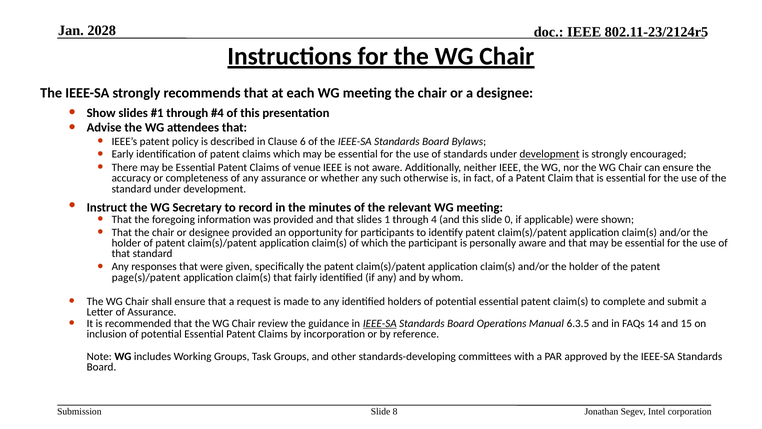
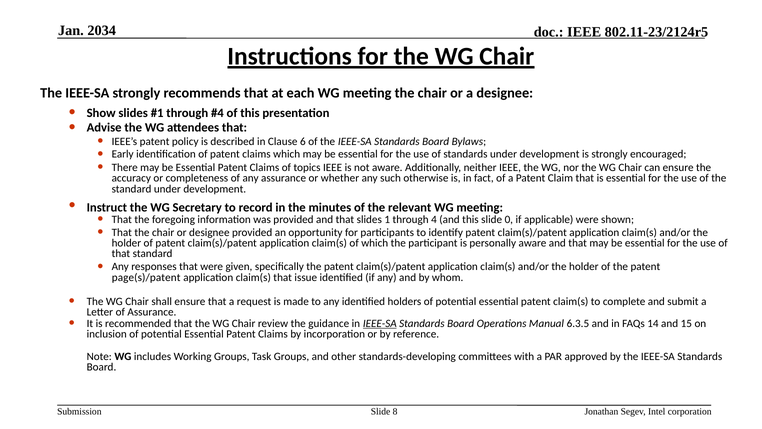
2028: 2028 -> 2034 (102, 30)
development underline: present -> none (550, 154)
venue: venue -> topics (307, 167)
fairly: fairly -> issue (306, 277)
